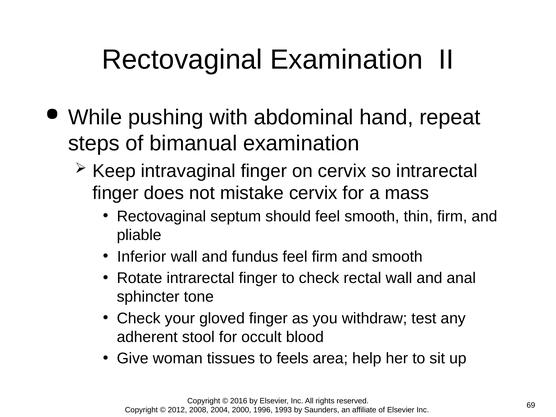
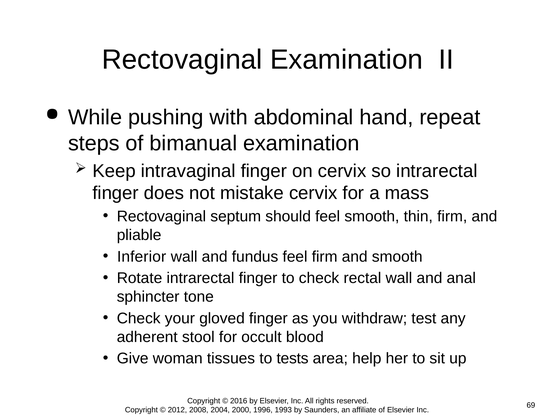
feels: feels -> tests (293, 359)
